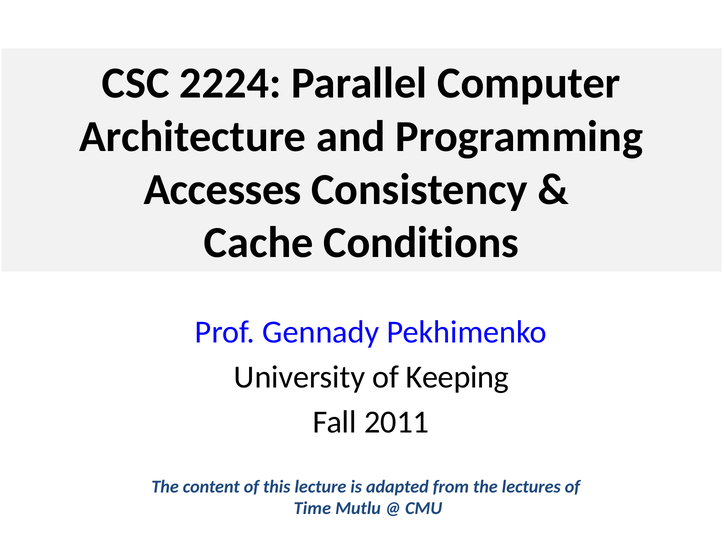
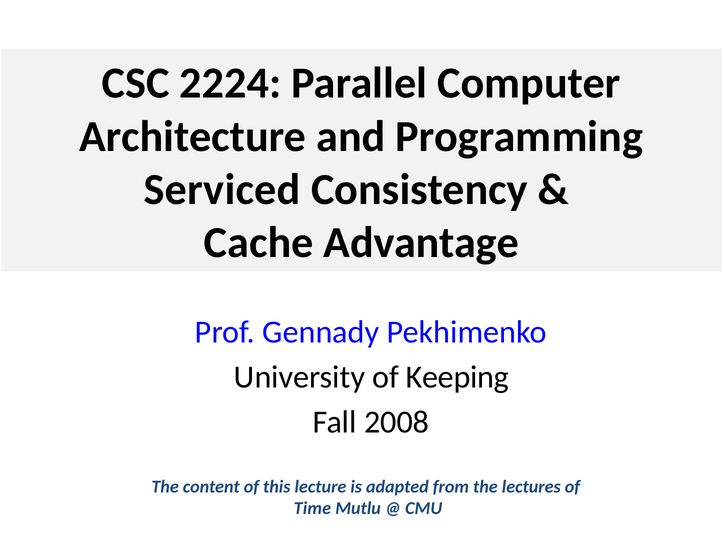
Accesses: Accesses -> Serviced (222, 189)
Conditions: Conditions -> Advantage (421, 243)
2011: 2011 -> 2008 (397, 422)
